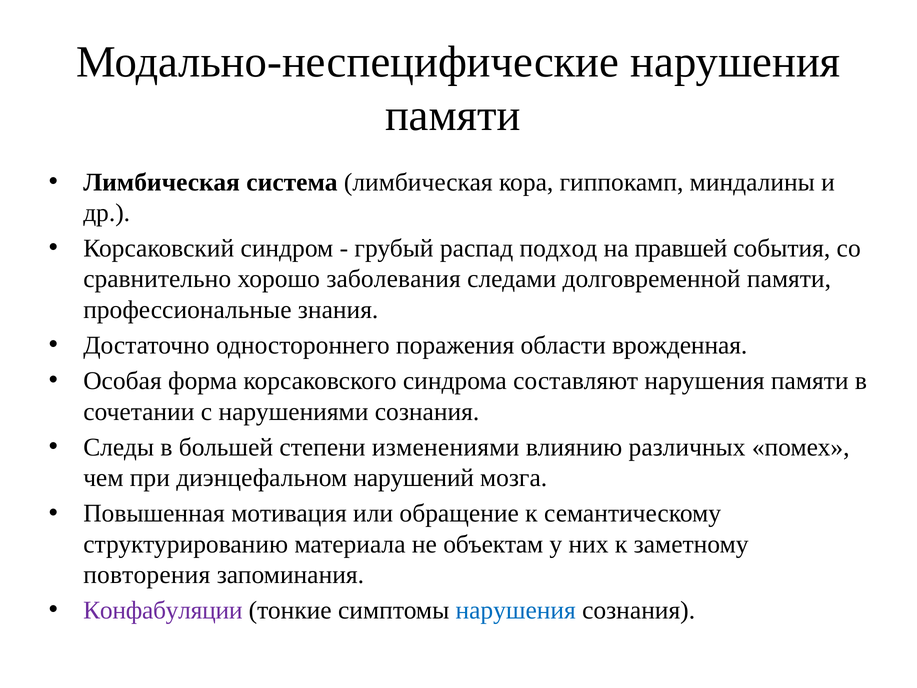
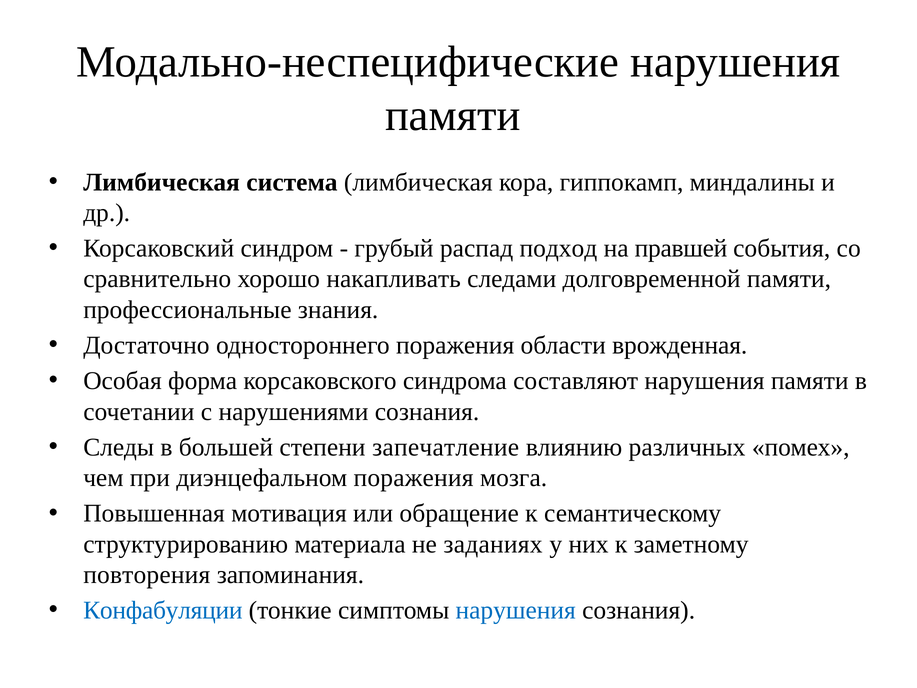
заболевания: заболевания -> накапливать (394, 279)
изменениями: изменениями -> запечатление (446, 447)
диэнцефальном нарушений: нарушений -> поражения (414, 478)
объектам: объектам -> заданиях (493, 544)
Конфабуляции colour: purple -> blue (163, 610)
